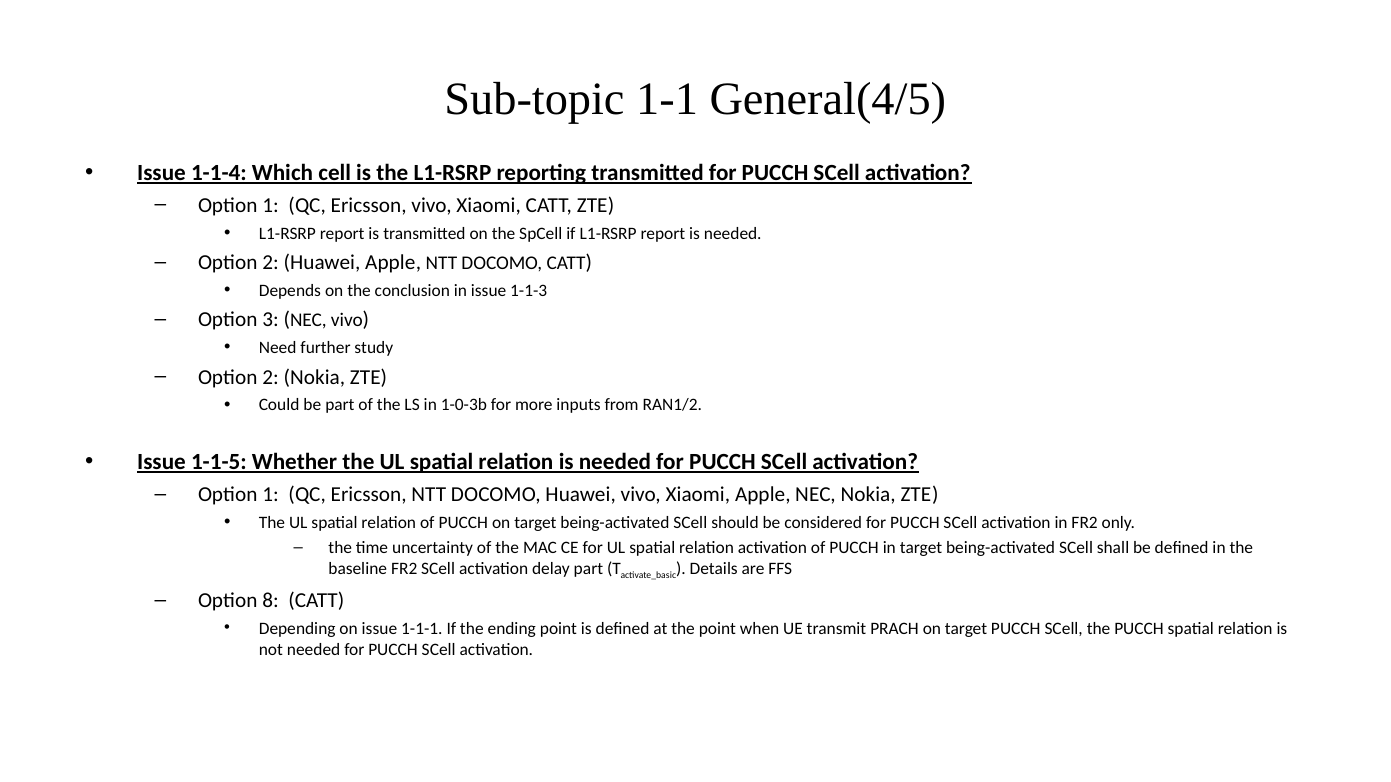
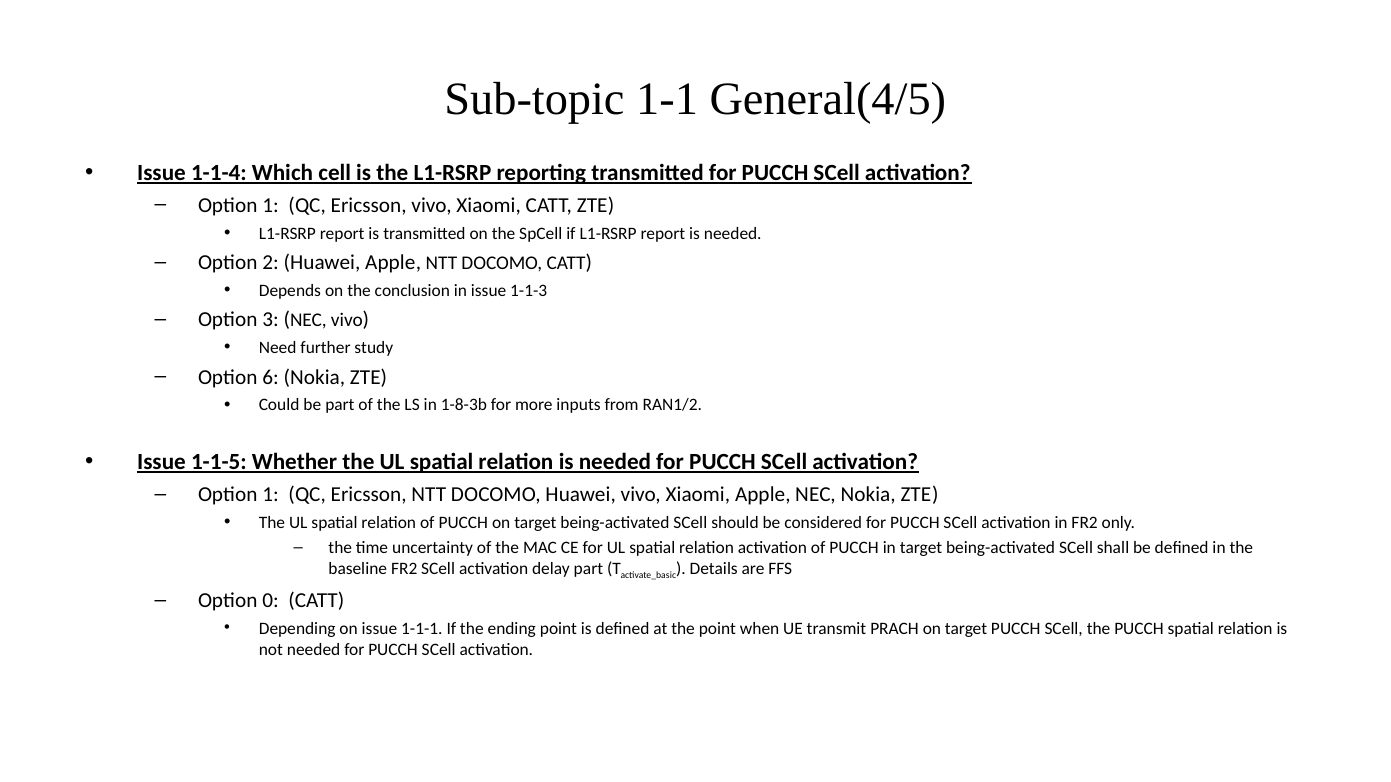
2: 2 -> 6 (271, 377)
1-0-3b: 1-0-3b -> 1-8-3b (464, 405)
8: 8 -> 0 (271, 601)
